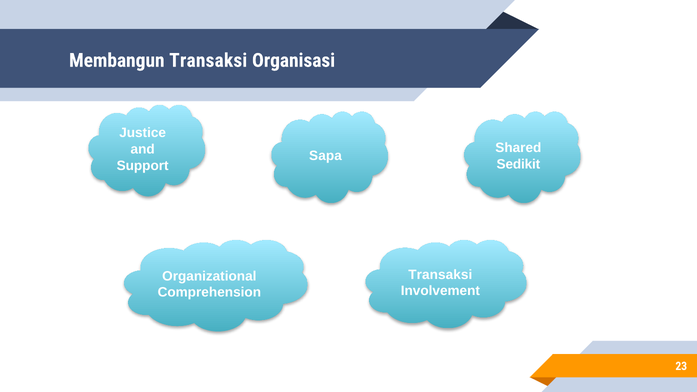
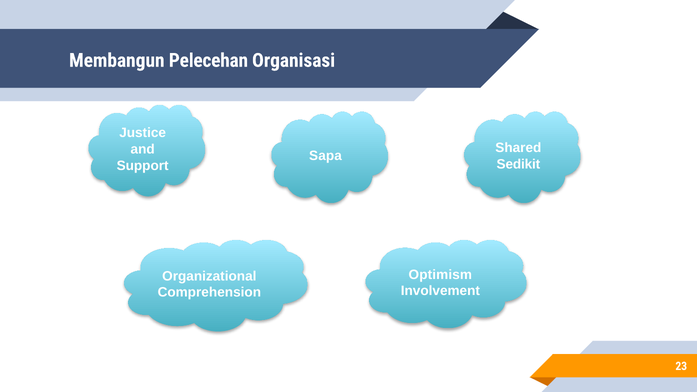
Membangun Transaksi: Transaksi -> Pelecehan (208, 60)
Transaksi: Transaksi -> Optimism (440, 275)
